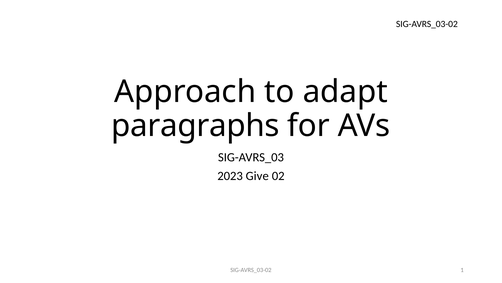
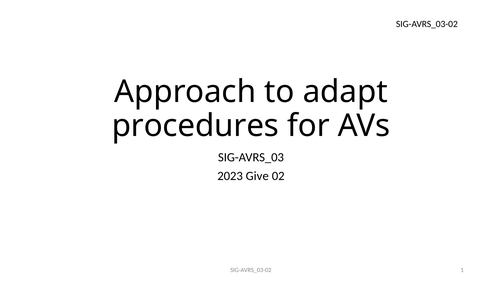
paragraphs: paragraphs -> procedures (195, 125)
